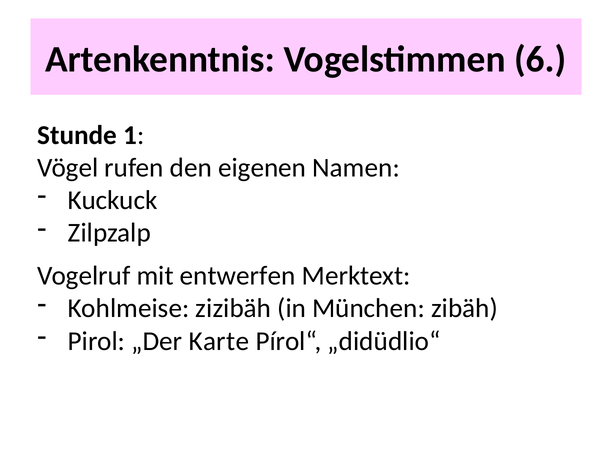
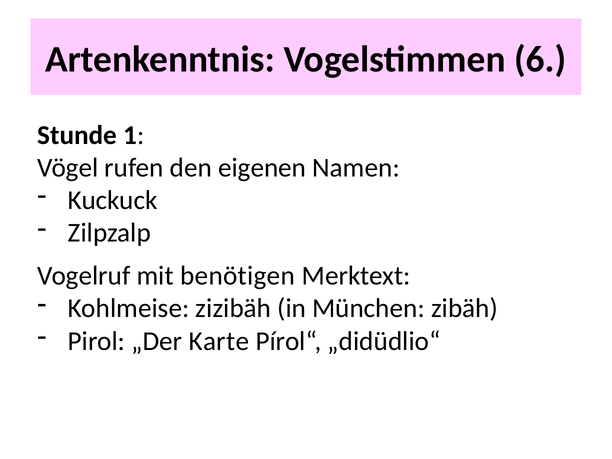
entwerfen: entwerfen -> benötigen (238, 276)
